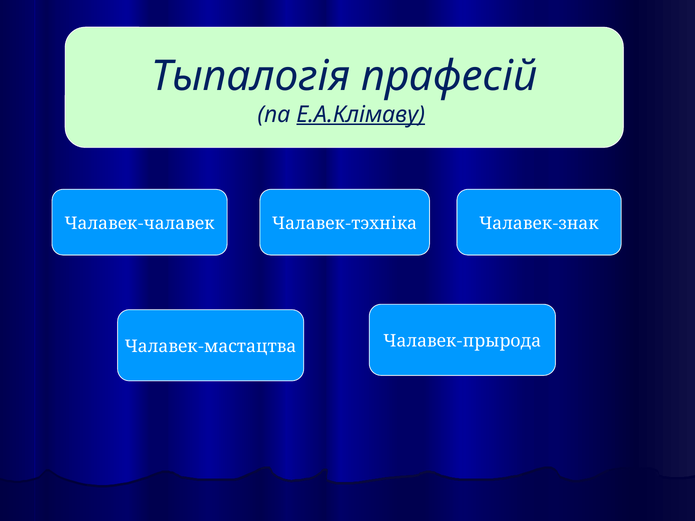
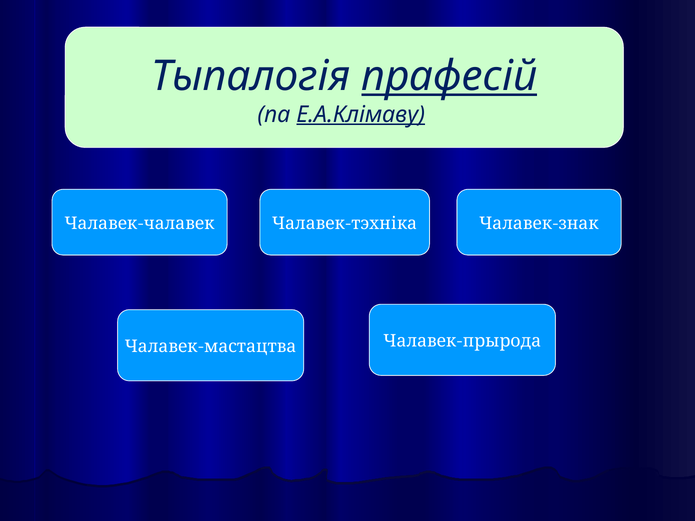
прафесій underline: none -> present (449, 76)
